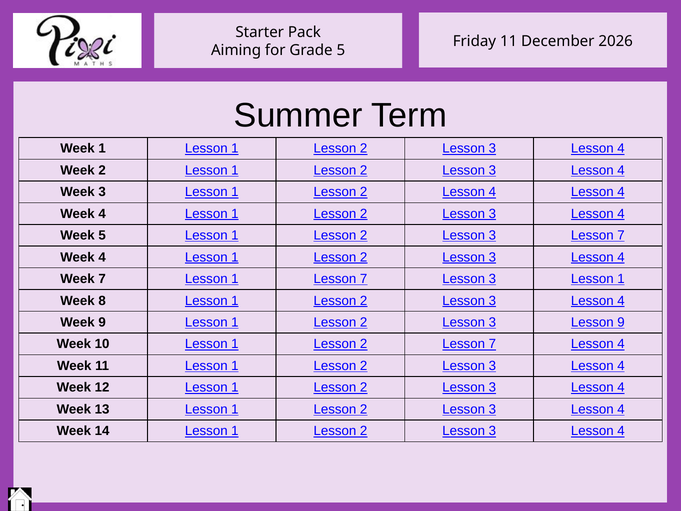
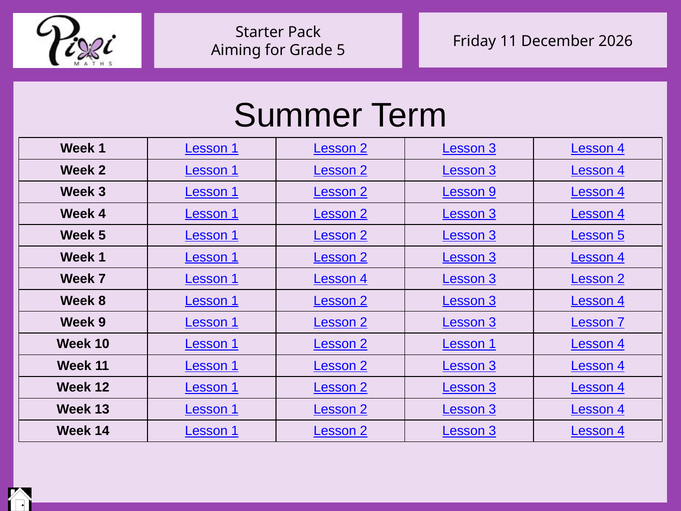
2 Lesson 4: 4 -> 9 (492, 192)
3 Lesson 7: 7 -> 5 (621, 235)
4: 4 -> 1 (102, 257)
7: 7 -> 4 (364, 279)
Lesson 3 Lesson 1: 1 -> 2 (621, 279)
Lesson 9: 9 -> 7 (621, 322)
Lesson 2 Lesson 7: 7 -> 1 (492, 344)
